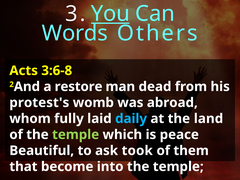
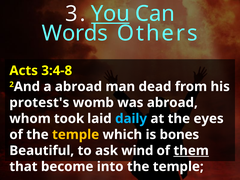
3:6-8: 3:6-8 -> 3:4-8 (57, 71)
a restore: restore -> abroad (78, 87)
fully: fully -> took (69, 119)
land: land -> eyes (209, 119)
temple colour: light green -> yellow (76, 135)
peace: peace -> bones (179, 135)
took: took -> wind (137, 151)
them underline: none -> present (191, 151)
